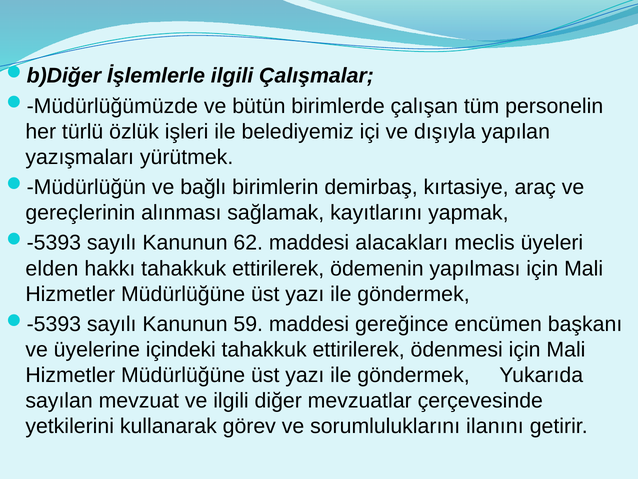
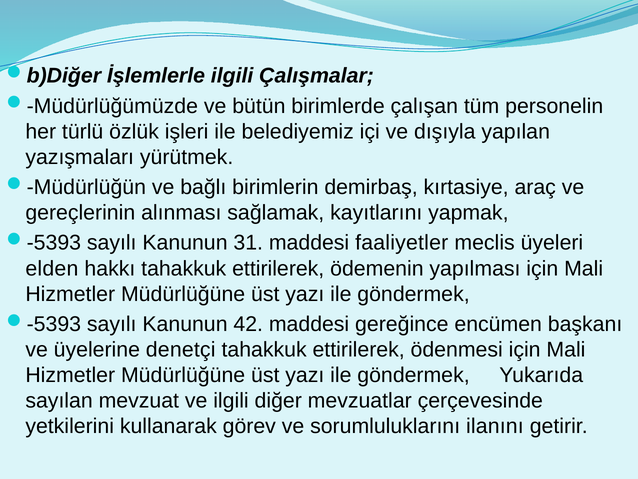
62: 62 -> 31 (248, 243)
alacakları: alacakları -> faaliyetler (402, 243)
59: 59 -> 42 (248, 324)
içindeki: içindeki -> denetçi (181, 349)
